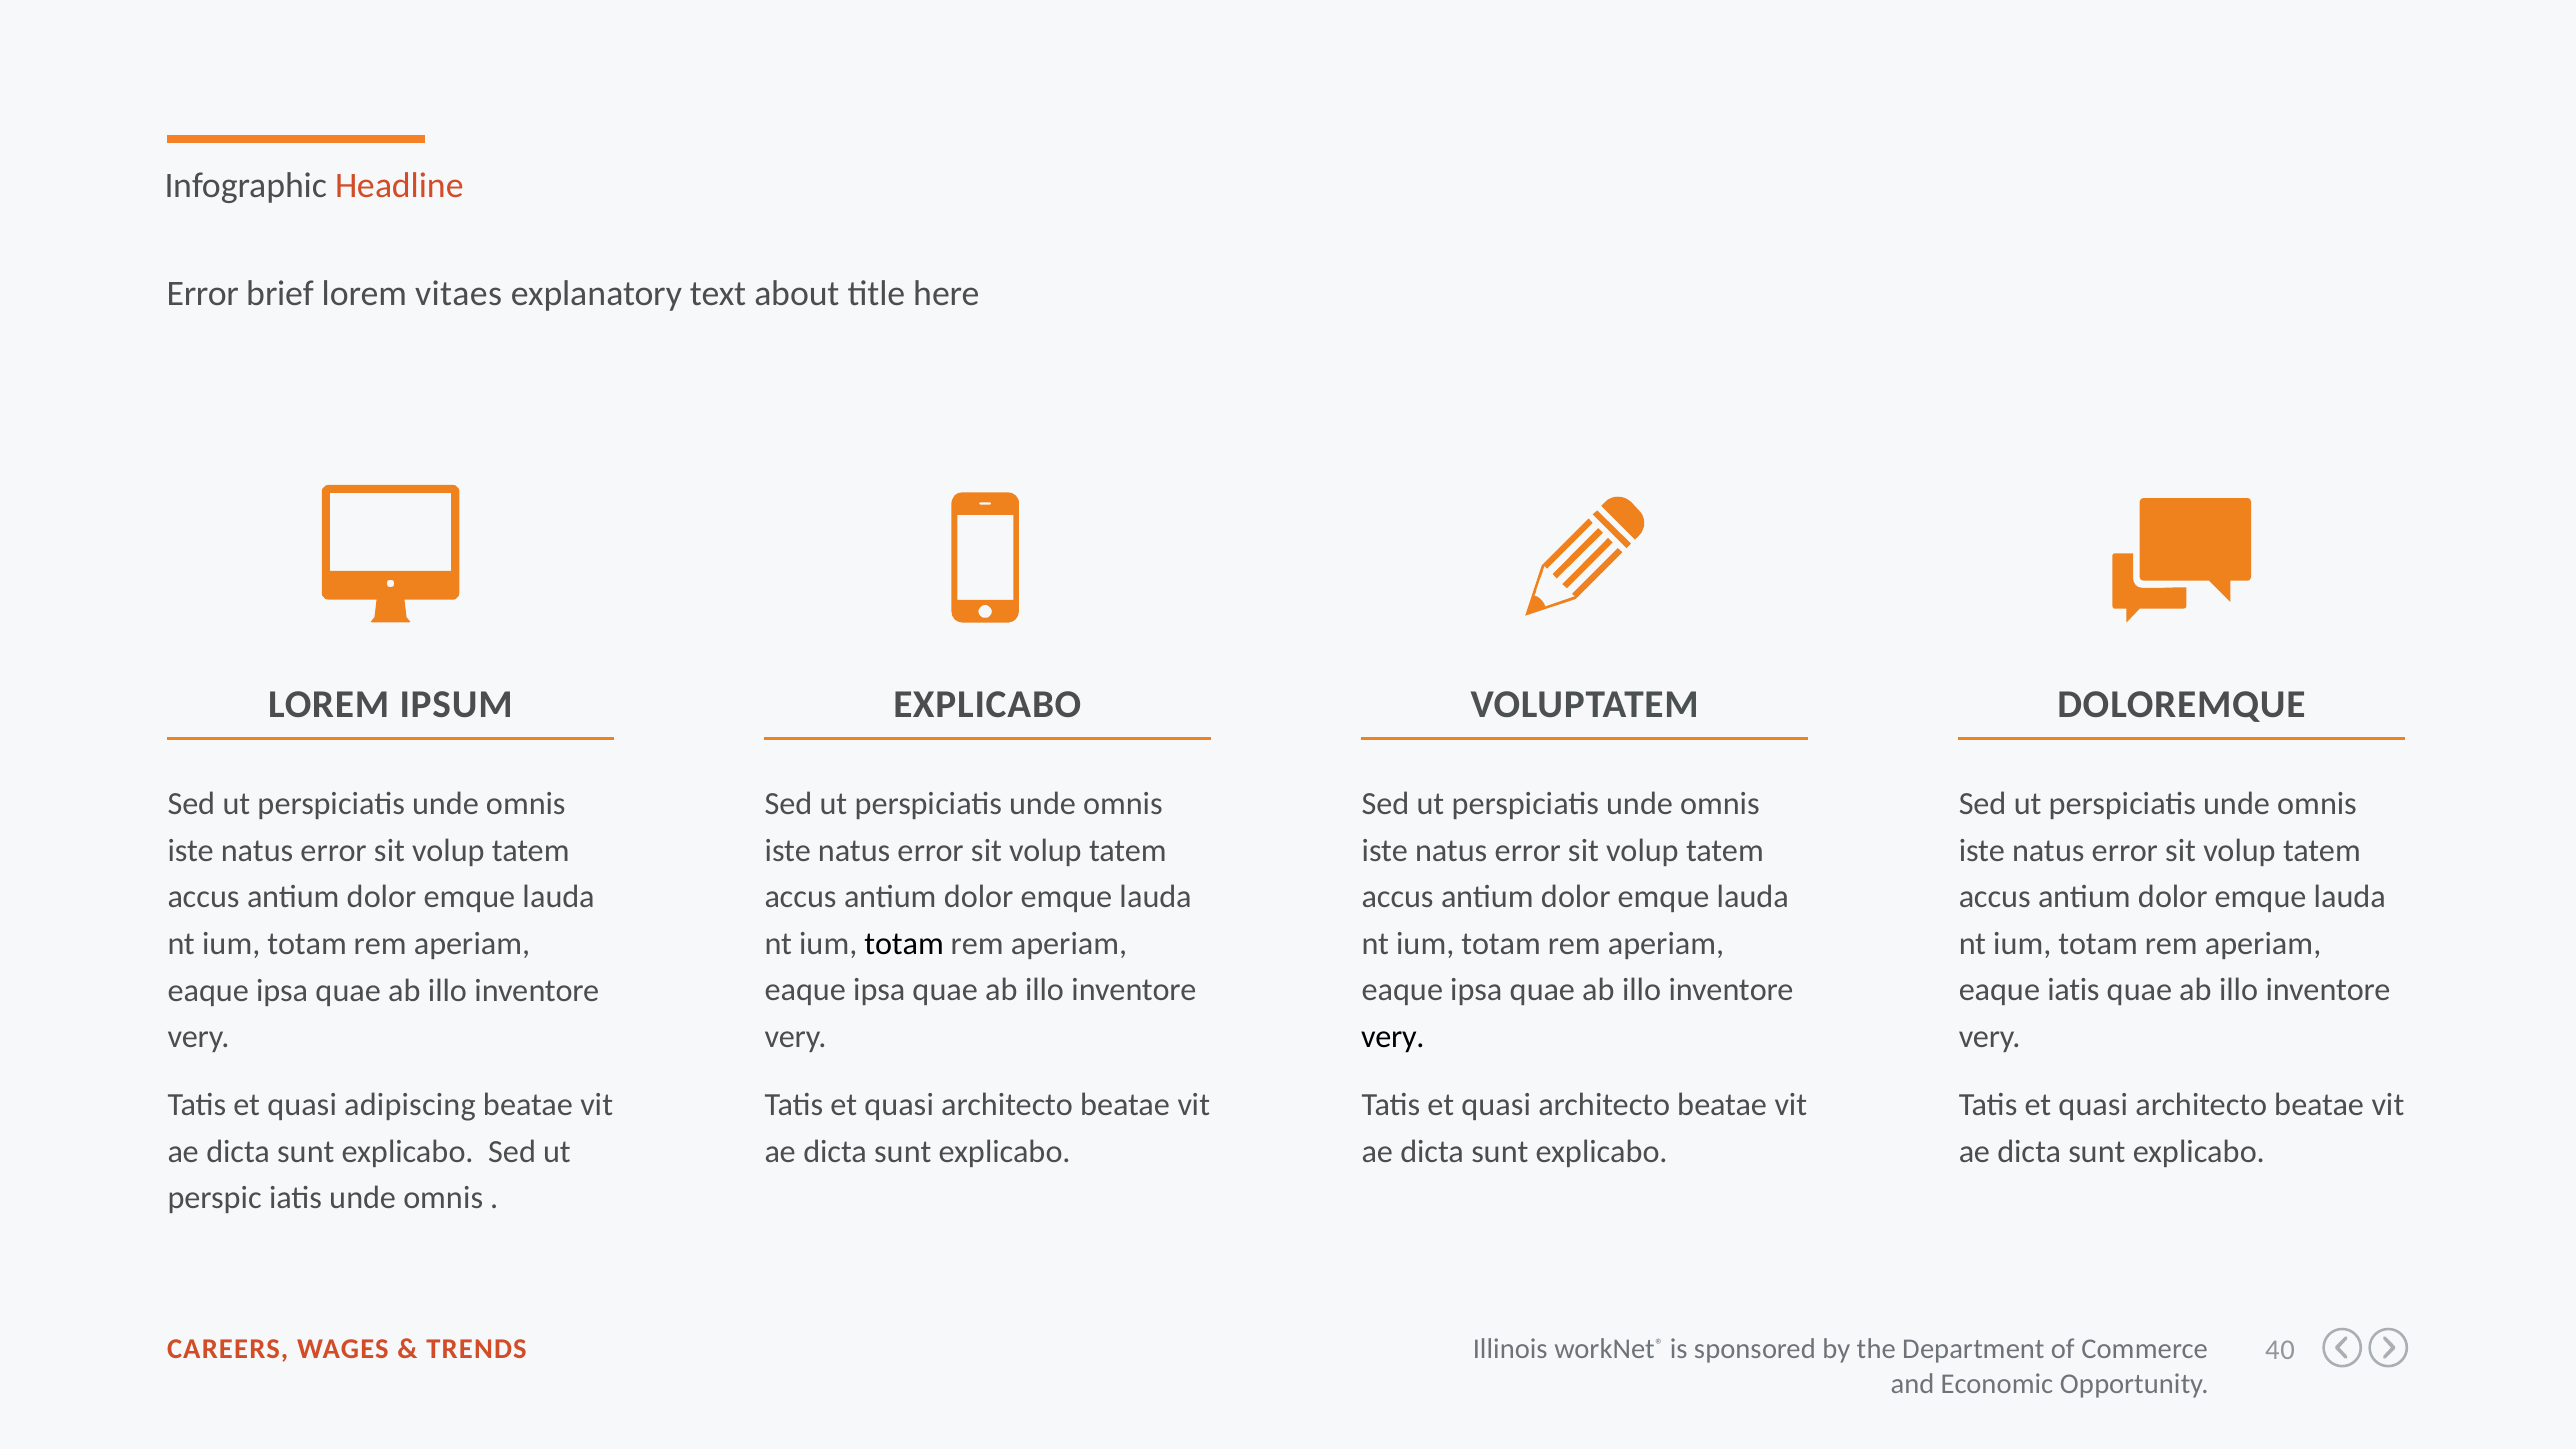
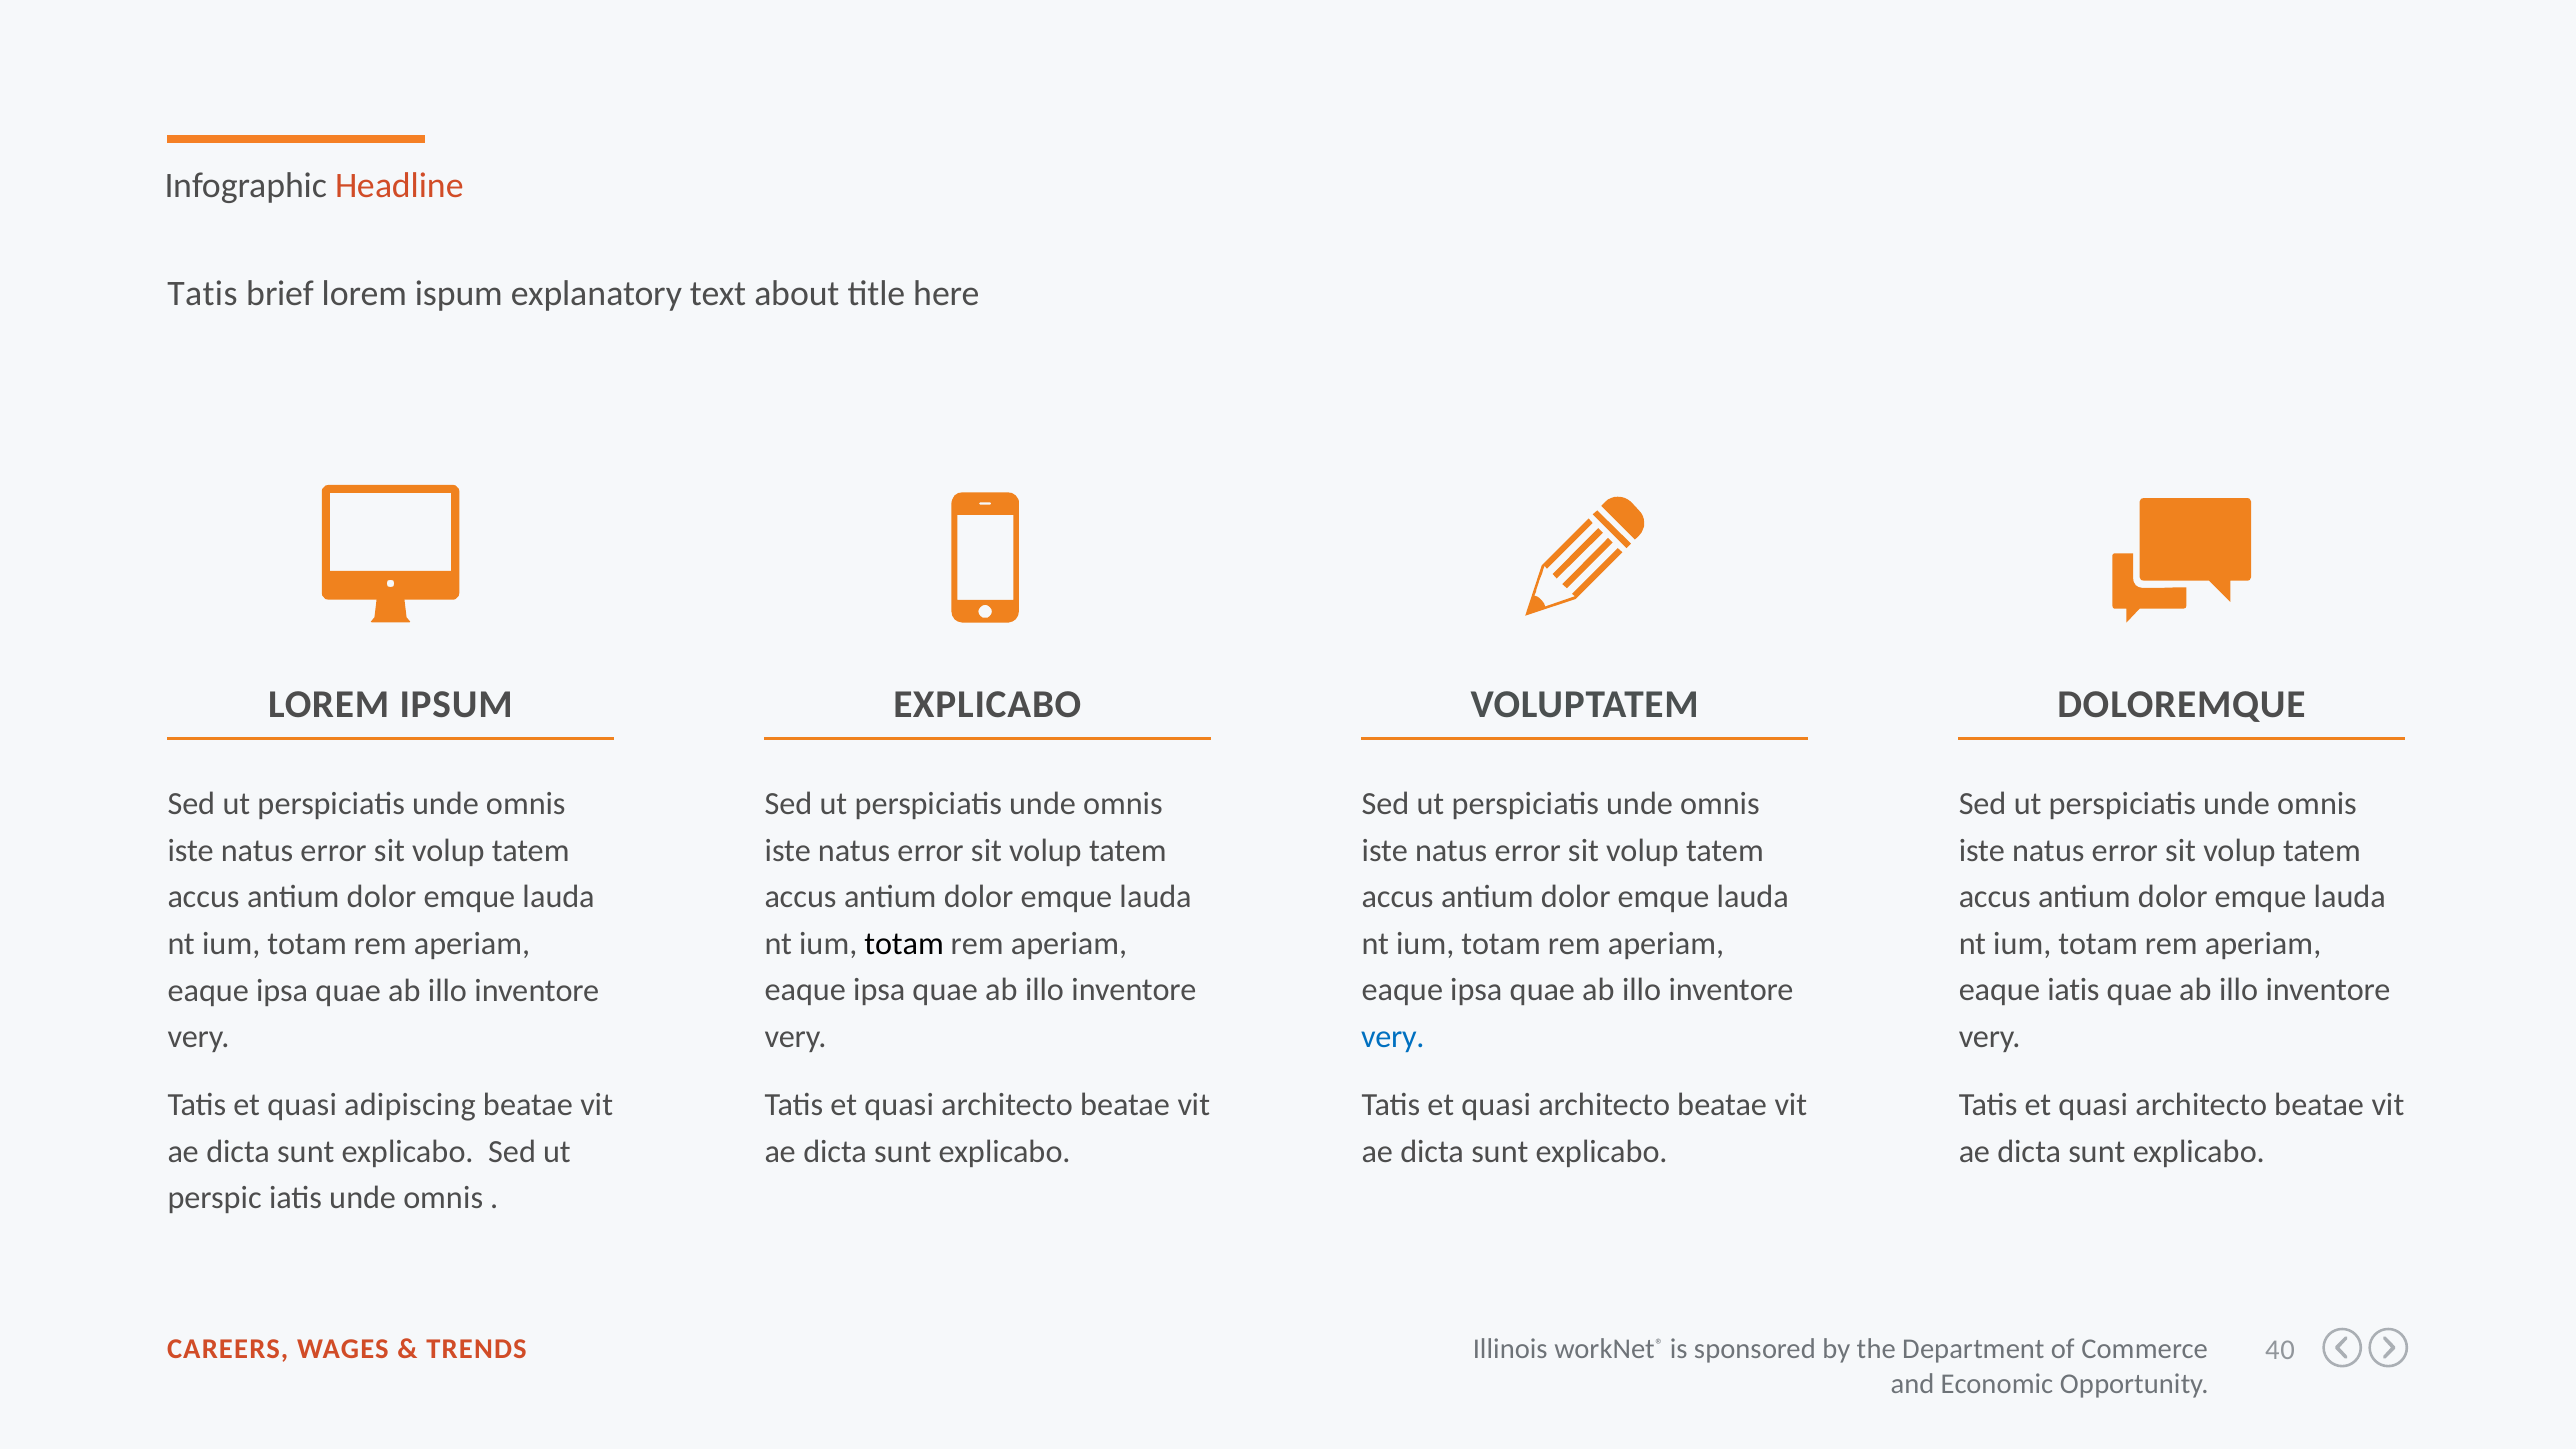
Error: Error -> Tatis (202, 294)
vitaes: vitaes -> ispum (459, 294)
very colour: black -> blue (1393, 1037)
